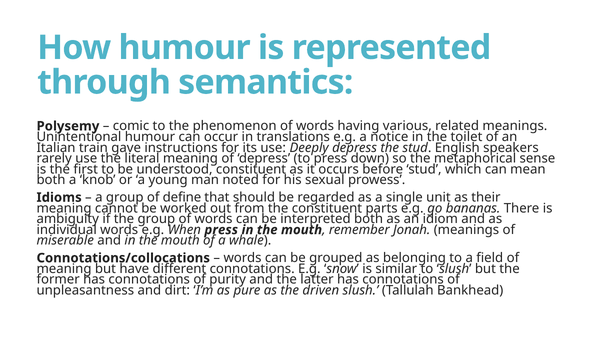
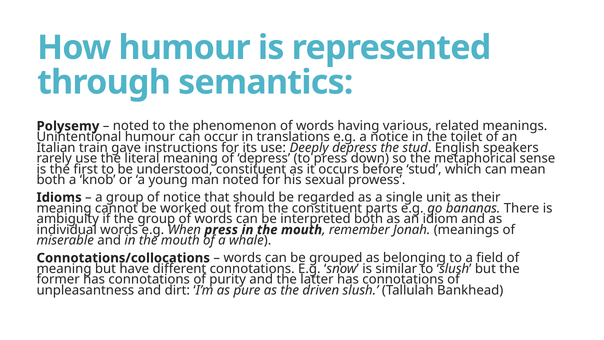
comic: comic -> noted (131, 126)
of define: define -> notice (182, 197)
